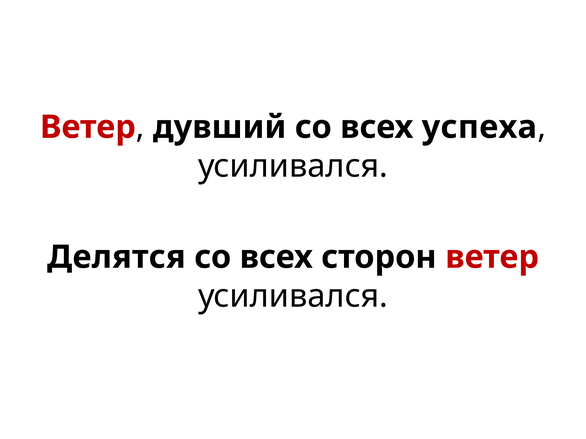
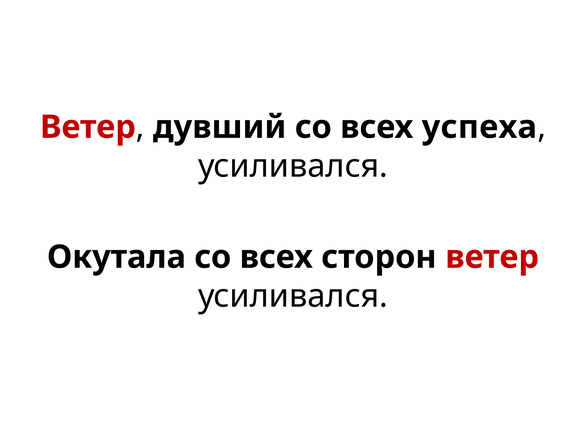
Делятся: Делятся -> Окутала (116, 257)
